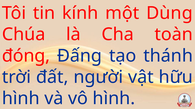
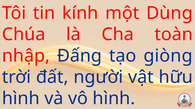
đóng: đóng -> nhập (26, 56)
thánh: thánh -> giòng (168, 56)
